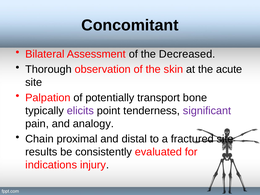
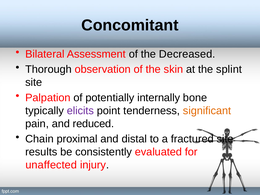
acute: acute -> splint (229, 69)
transport: transport -> internally (159, 98)
significant colour: purple -> orange (207, 111)
analogy: analogy -> reduced (93, 124)
indications: indications -> unaffected (51, 165)
